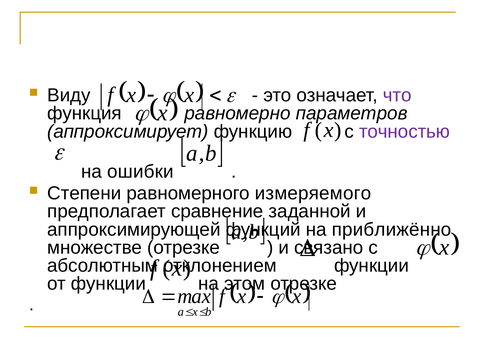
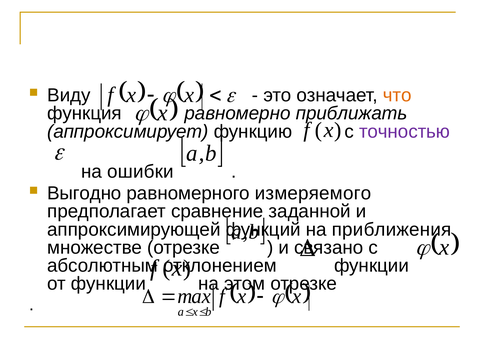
что colour: purple -> orange (397, 95)
параметров: параметров -> приближать (352, 113)
Степени: Степени -> Выгодно (84, 193)
приближённо: приближённо -> приближения (392, 229)
